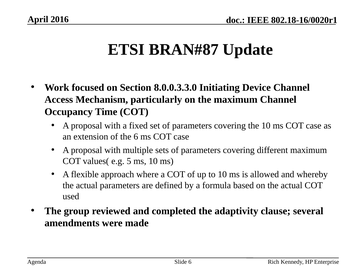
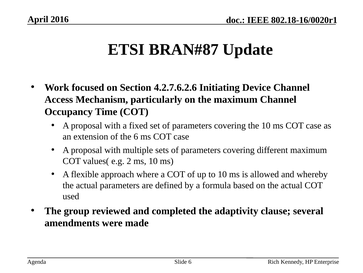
8.0.0.3.3.0: 8.0.0.3.3.0 -> 4.2.7.6.2.6 (175, 87)
5: 5 -> 2 (129, 161)
